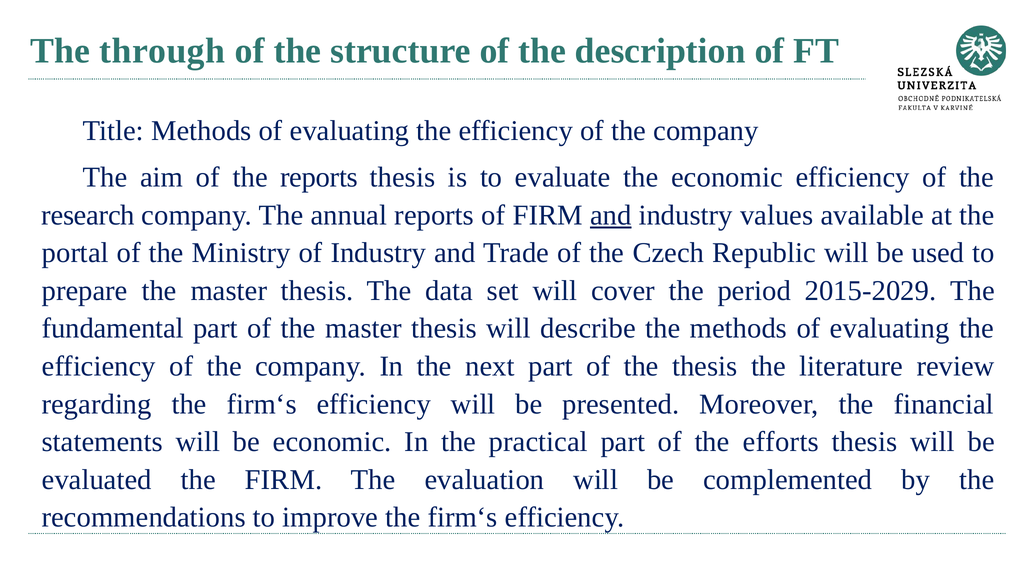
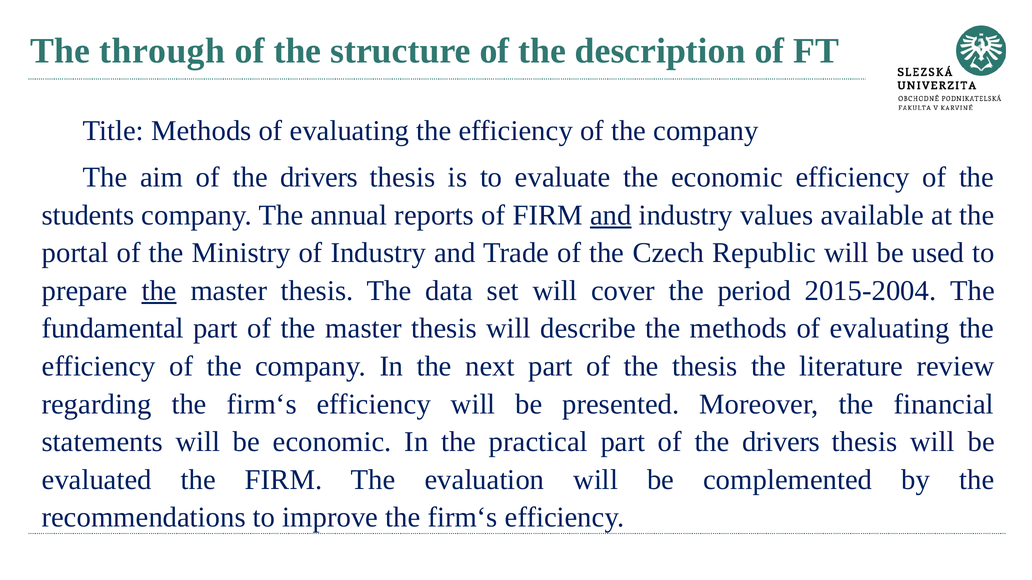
aim of the reports: reports -> drivers (319, 177)
research: research -> students (88, 215)
the underline: none -> present (159, 291)
2015-2029: 2015-2029 -> 2015-2004 (871, 291)
part of the efforts: efforts -> drivers (781, 442)
